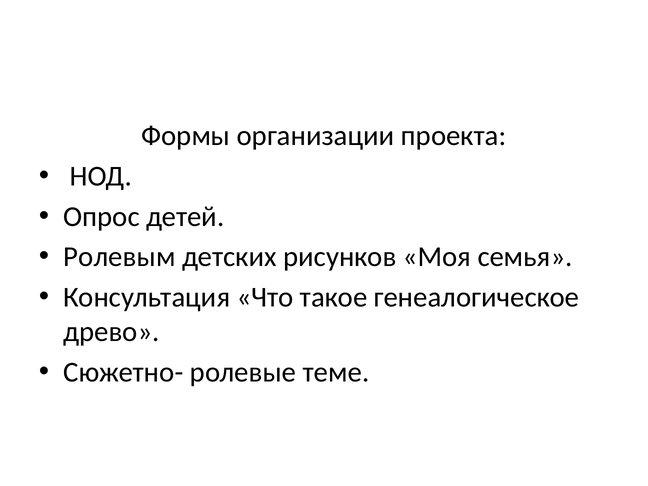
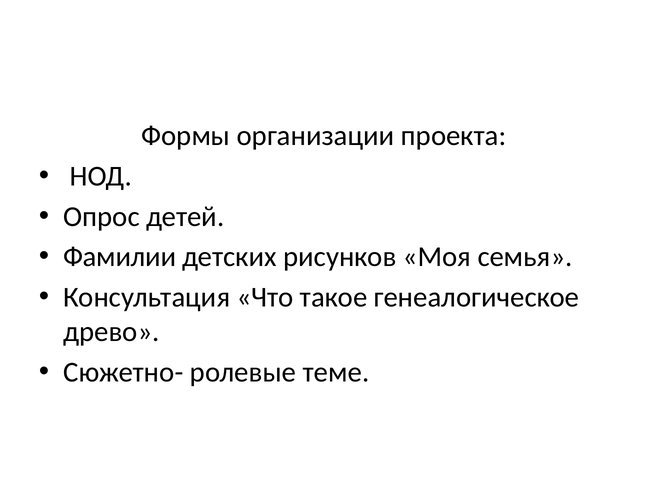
Ролевым: Ролевым -> Фамилии (120, 257)
